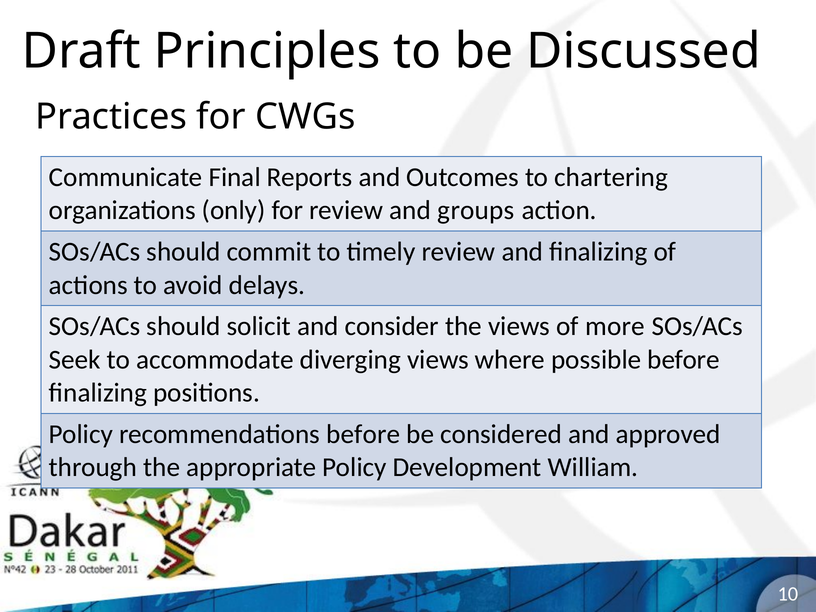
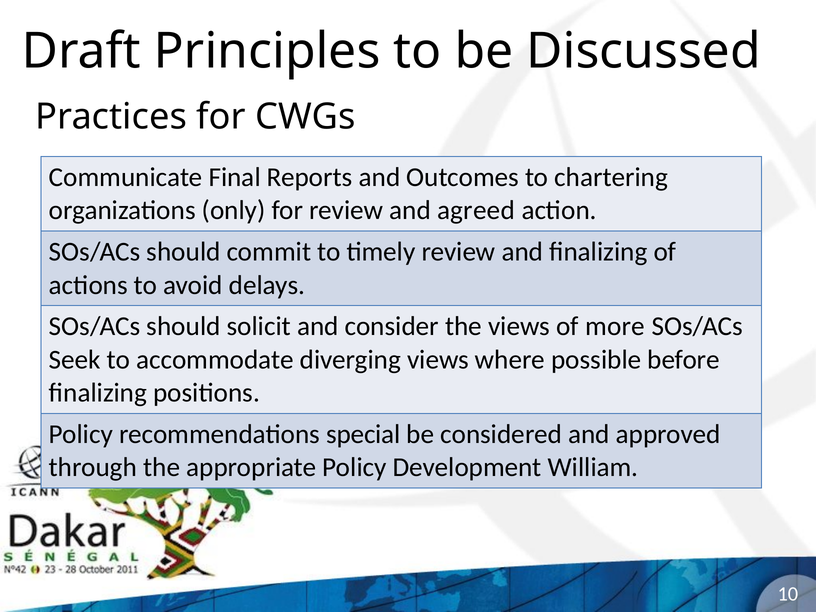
groups: groups -> agreed (476, 211)
recommendations before: before -> special (363, 434)
